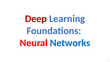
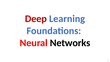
Networks colour: blue -> black (70, 43)
